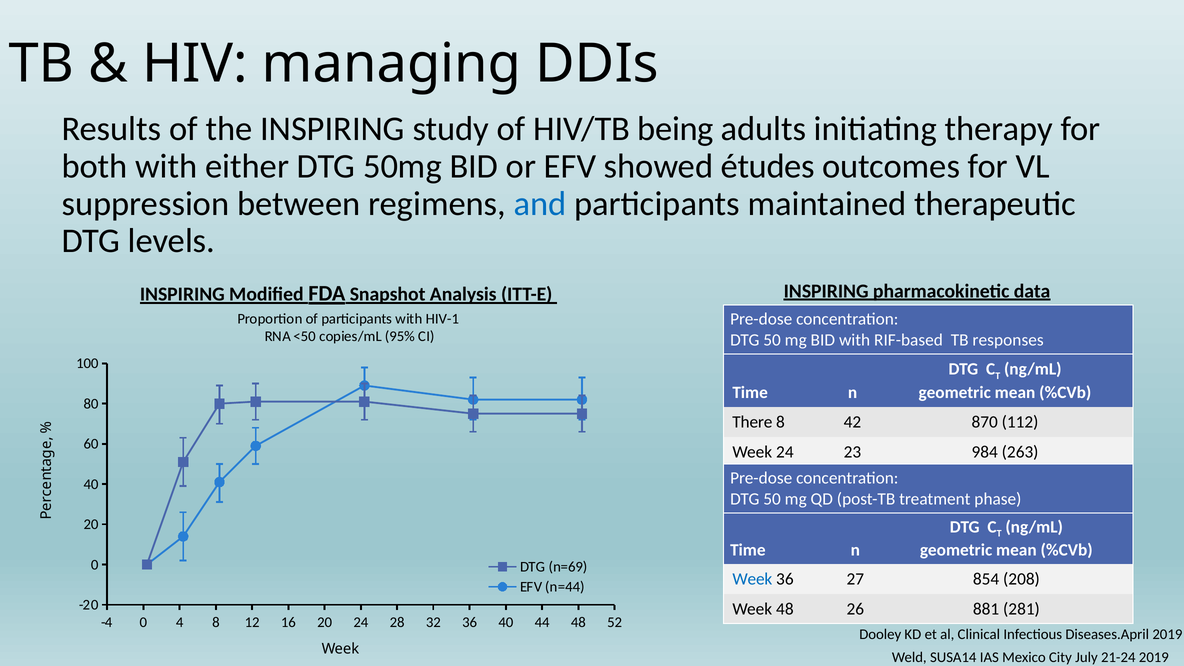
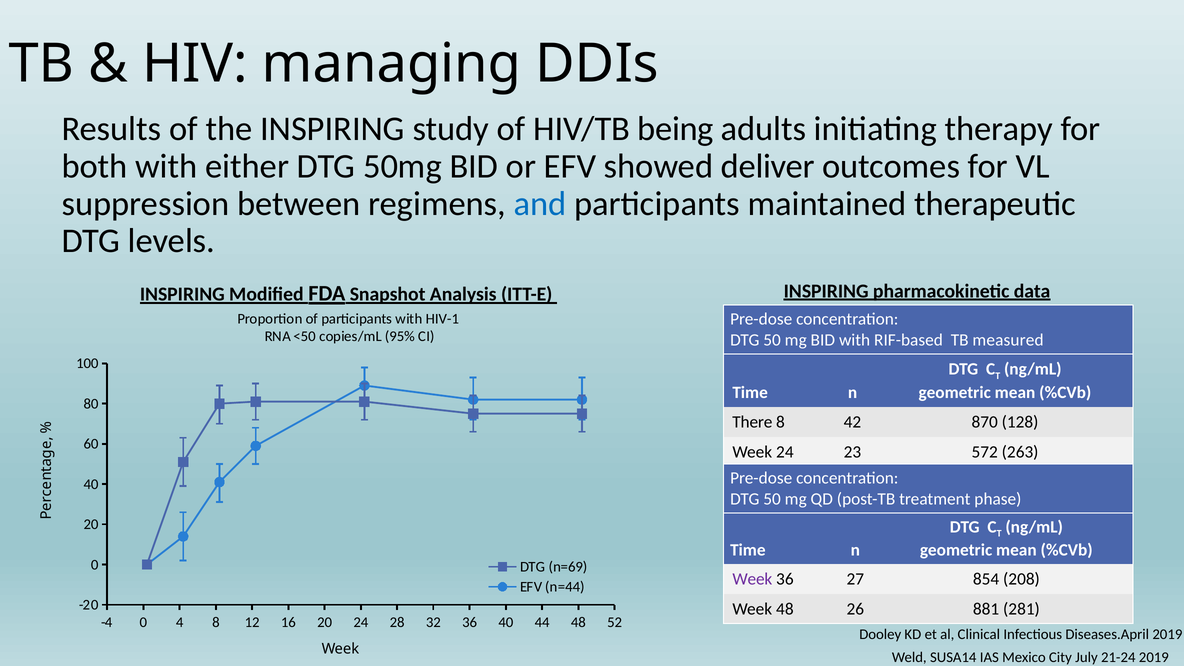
études: études -> deliver (768, 166)
responses: responses -> measured (1008, 340)
112: 112 -> 128 (1020, 422)
984: 984 -> 572 (985, 452)
Week colour: blue -> purple (752, 579)
